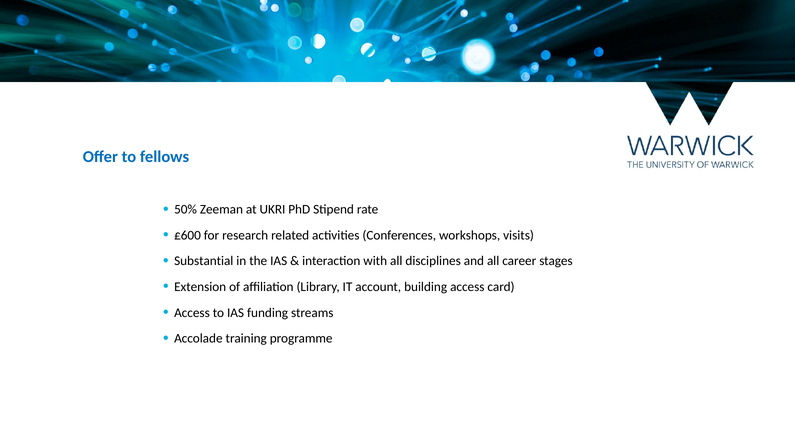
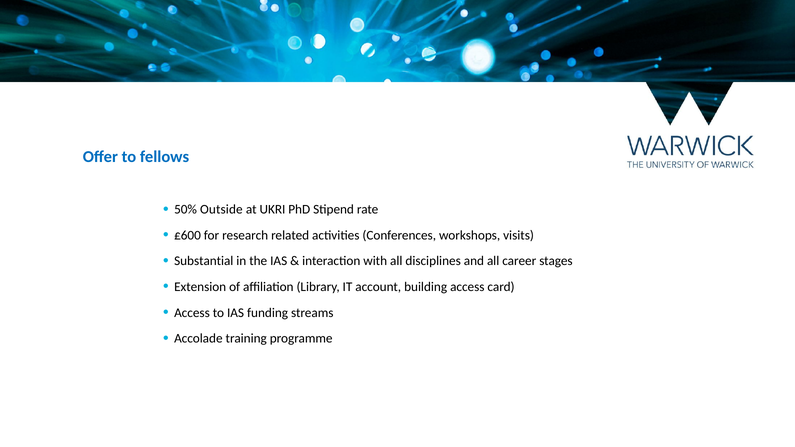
Zeeman: Zeeman -> Outside (221, 210)
